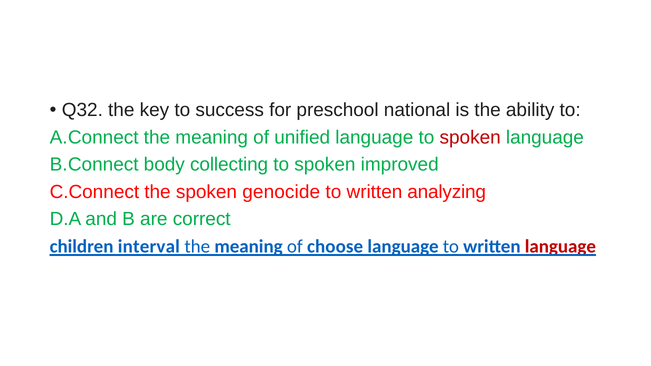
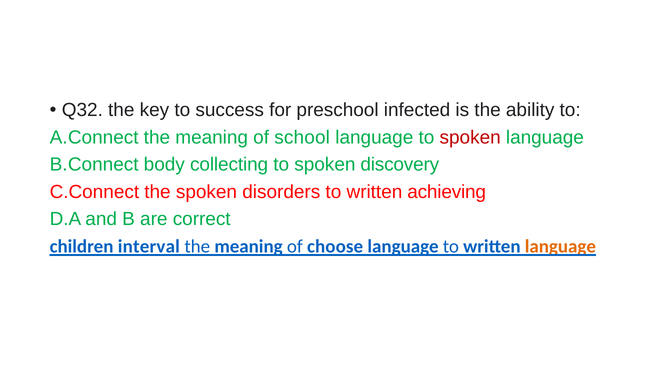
national: national -> infected (417, 110)
unified: unified -> school (302, 137)
improved: improved -> discovery (400, 165)
genocide: genocide -> disorders (281, 192)
analyzing: analyzing -> achieving (447, 192)
language colour: red -> orange (560, 247)
